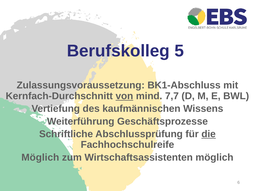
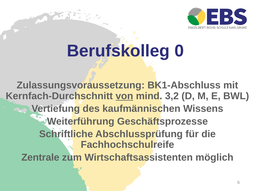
5: 5 -> 0 (179, 51)
7,7: 7,7 -> 3,2 (172, 96)
die underline: present -> none (209, 134)
Möglich: Möglich -> Zentrale (40, 158)
